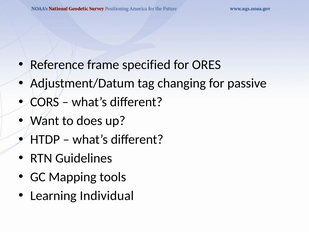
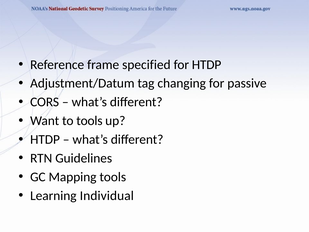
for ORES: ORES -> HTDP (207, 65)
to does: does -> tools (89, 121)
